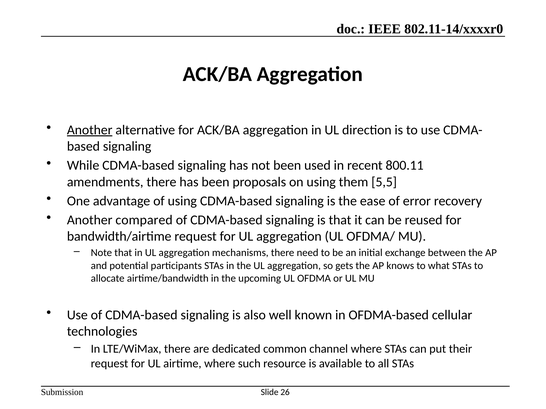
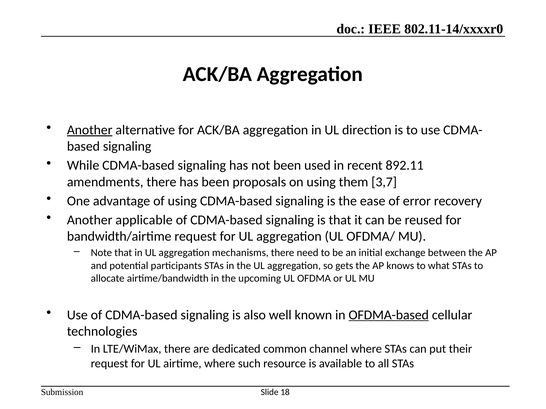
800.11: 800.11 -> 892.11 (405, 166)
5,5: 5,5 -> 3,7 (384, 182)
compared: compared -> applicable (144, 220)
OFDMA-based underline: none -> present (389, 315)
26: 26 -> 18 (285, 393)
